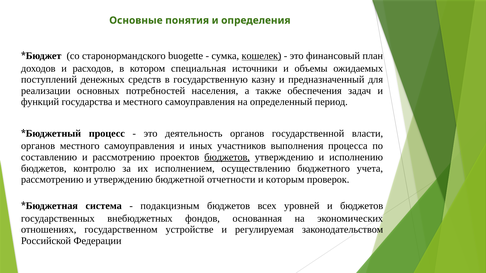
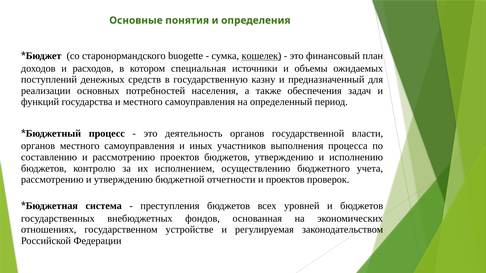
бюджетов underline: present -> none (227, 157)
и которым: которым -> проектов (285, 180)
подакцизным: подакцизным -> преступления (170, 206)
